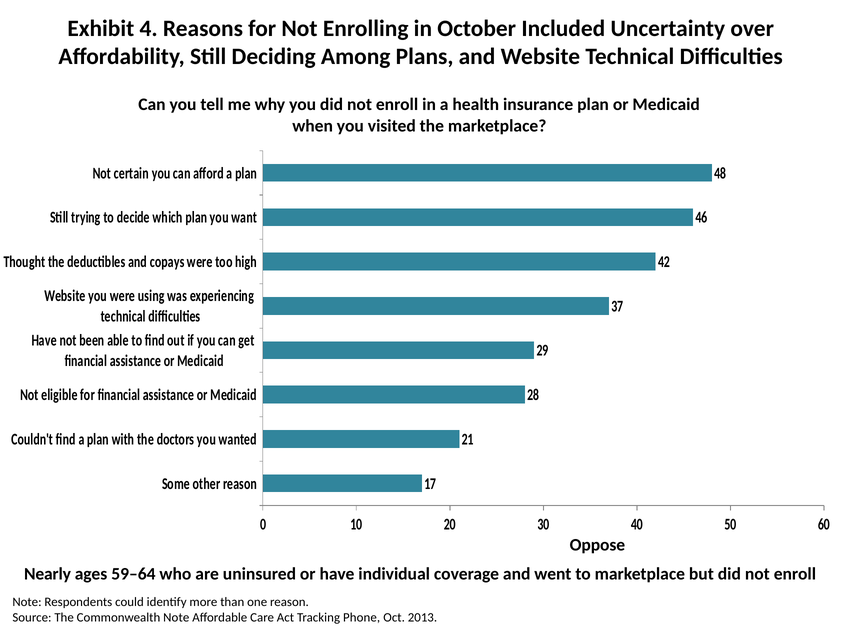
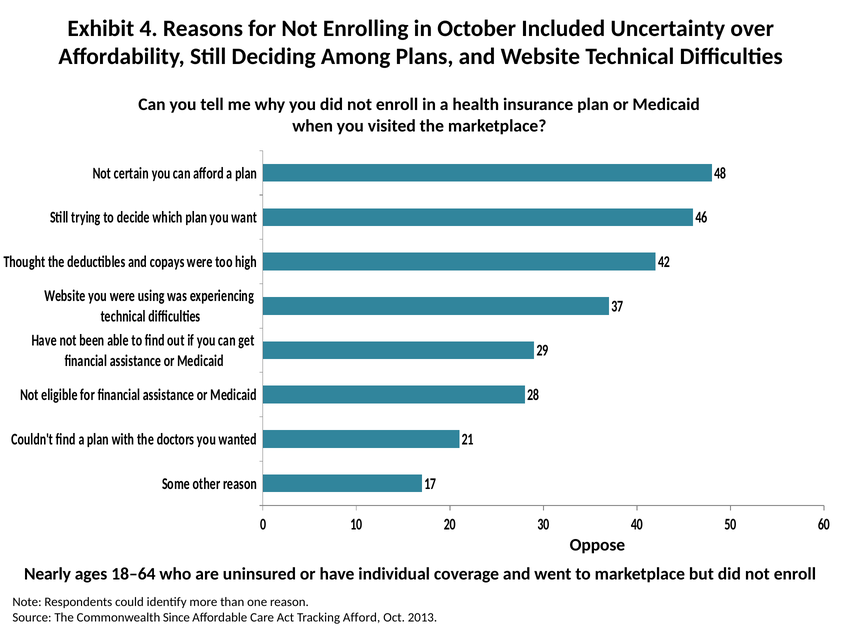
59–64: 59–64 -> 18–64 (133, 573)
Commonwealth Note: Note -> Since (176, 617)
Tracking Phone: Phone -> Afford (362, 617)
